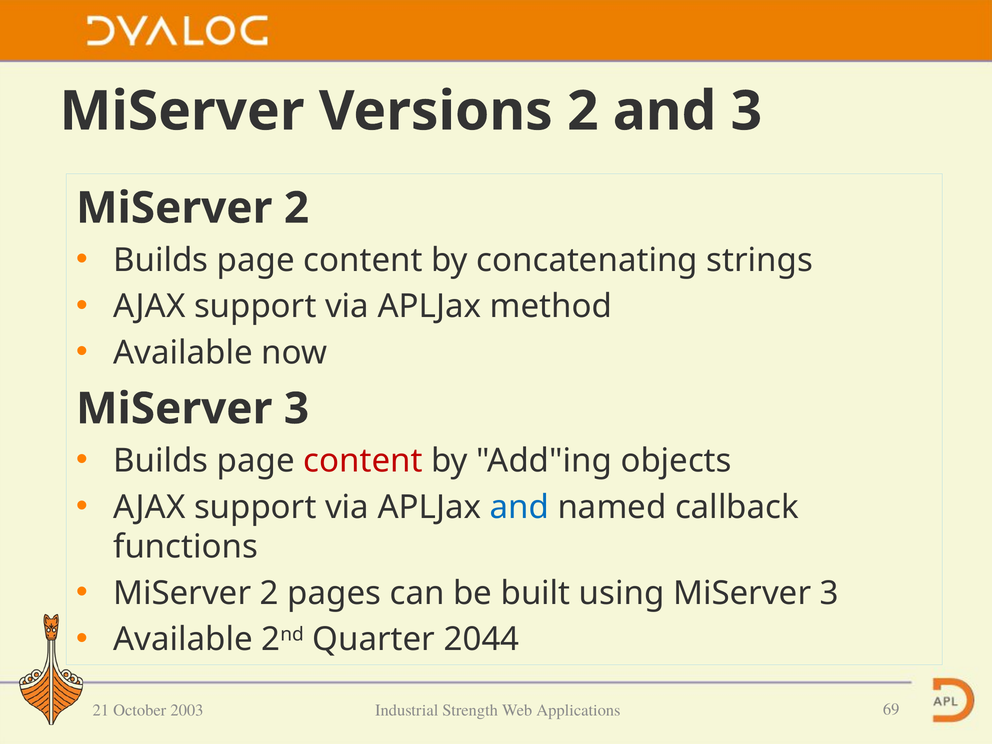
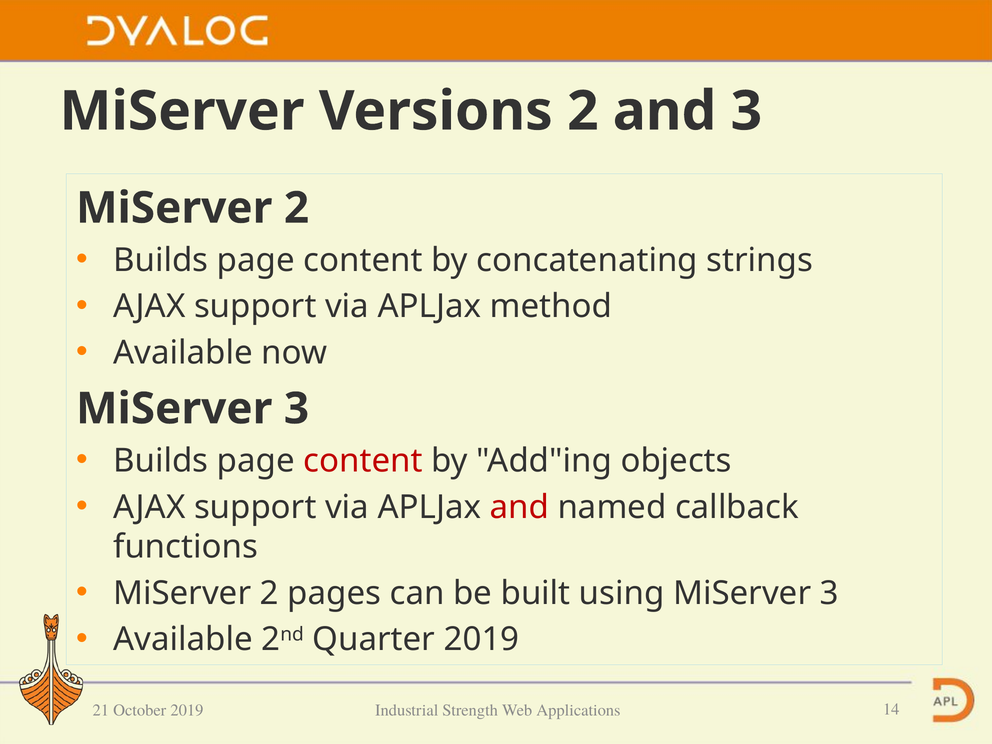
and colour: blue -> red (519, 507)
Quarter 2044: 2044 -> 2019 (482, 639)
October 2003: 2003 -> 2019 (187, 711)
69: 69 -> 14 (891, 709)
